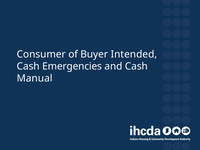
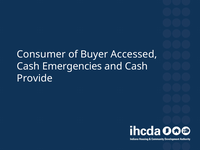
Intended: Intended -> Accessed (134, 54)
Manual: Manual -> Provide (35, 78)
